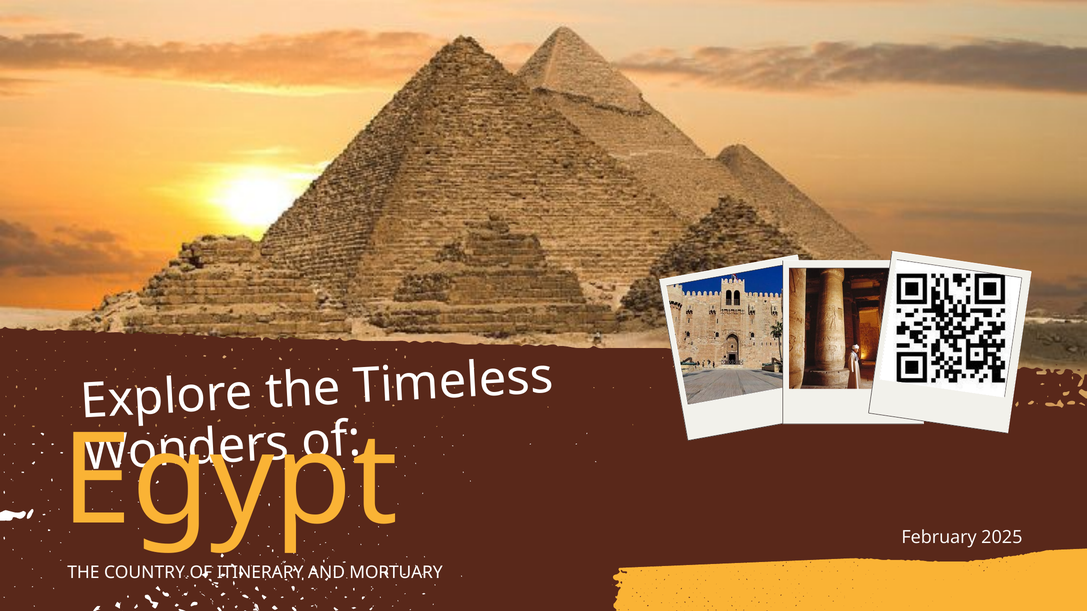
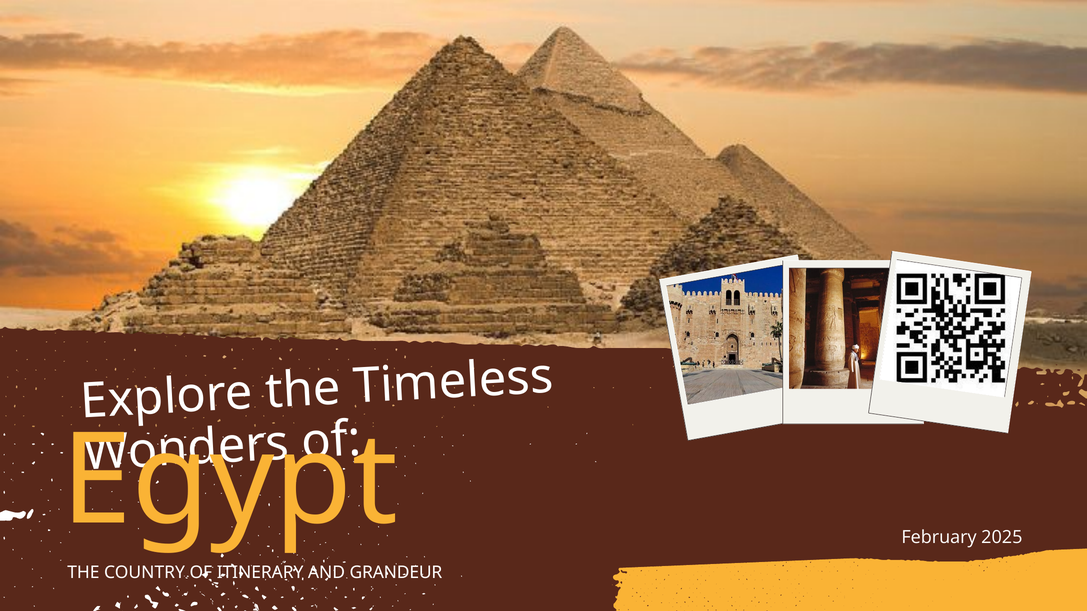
MORTUARY: MORTUARY -> GRANDEUR (396, 573)
